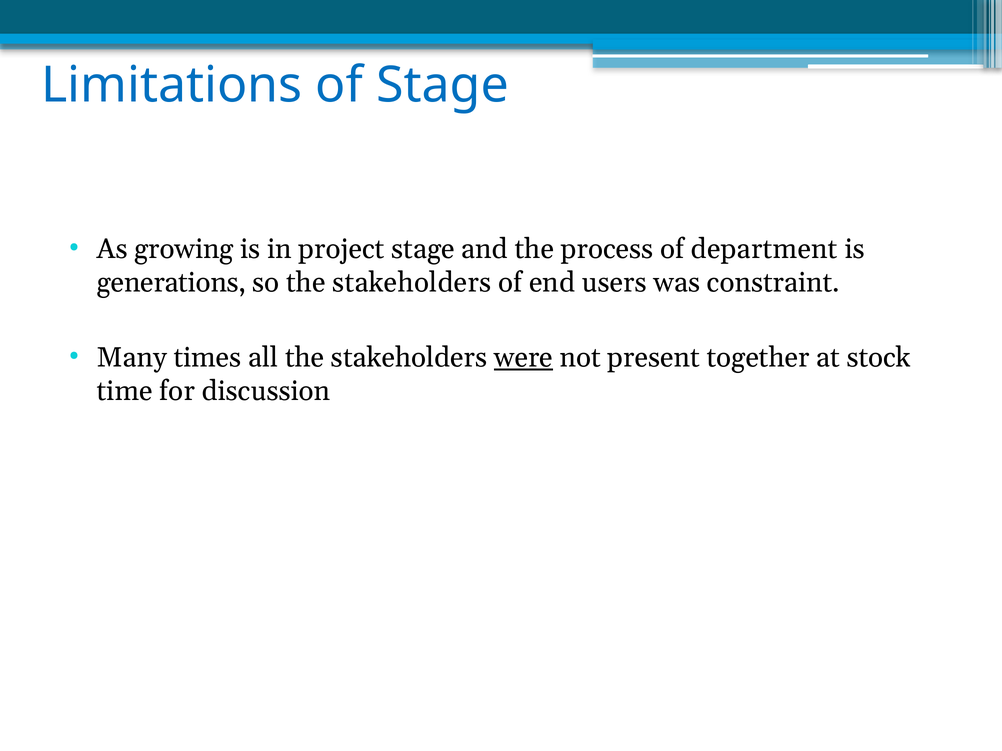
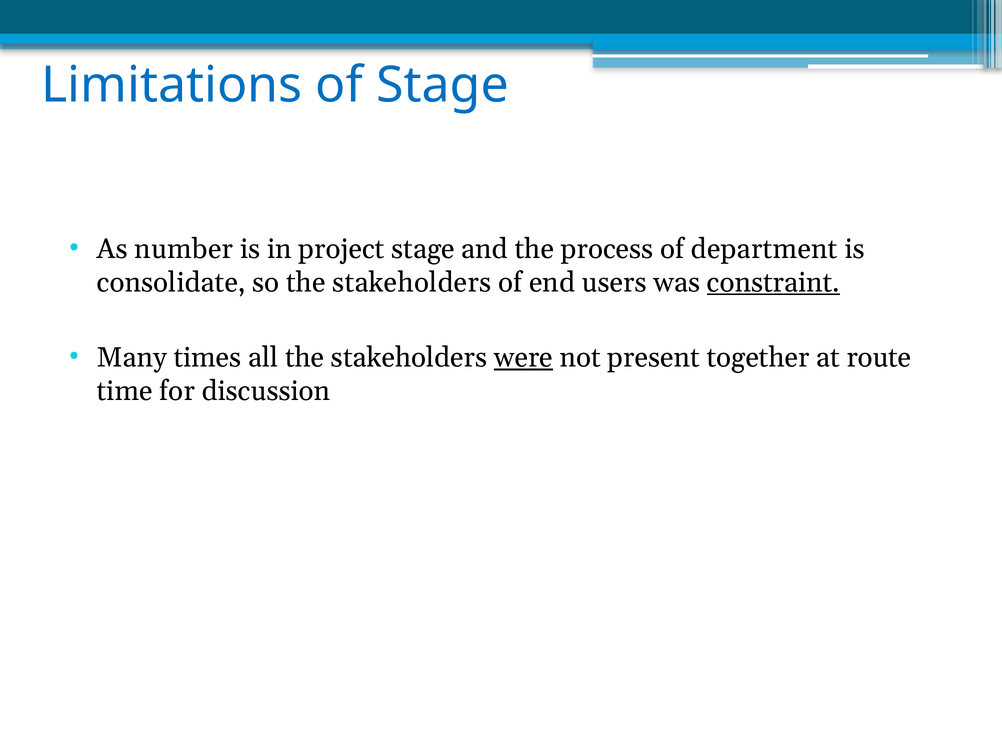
growing: growing -> number (184, 249)
generations: generations -> consolidate (171, 283)
constraint underline: none -> present (773, 283)
stock: stock -> route (879, 358)
